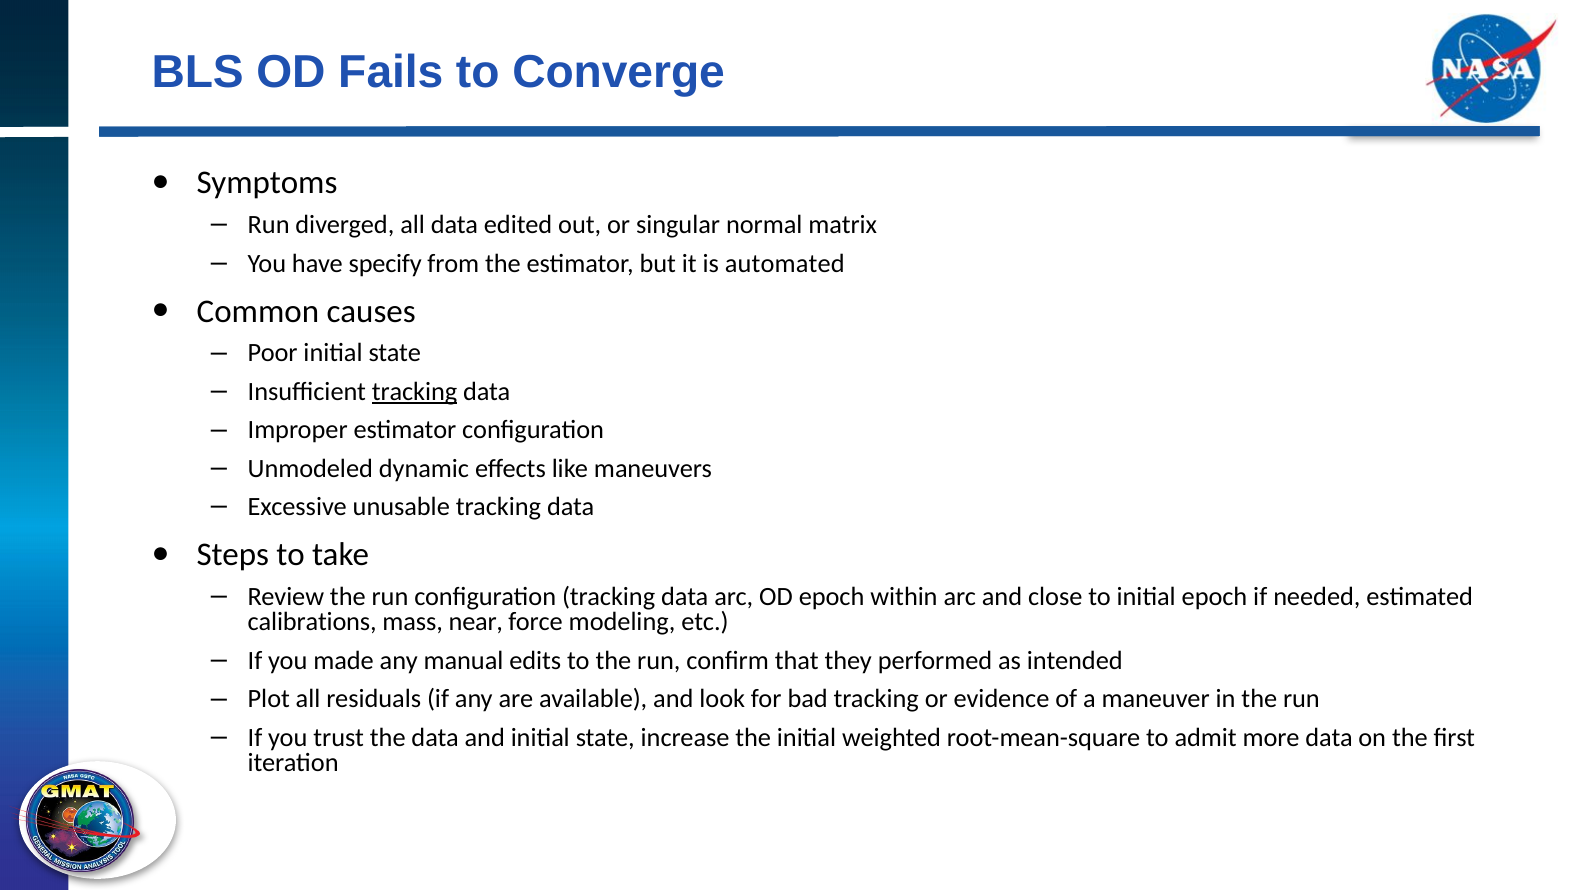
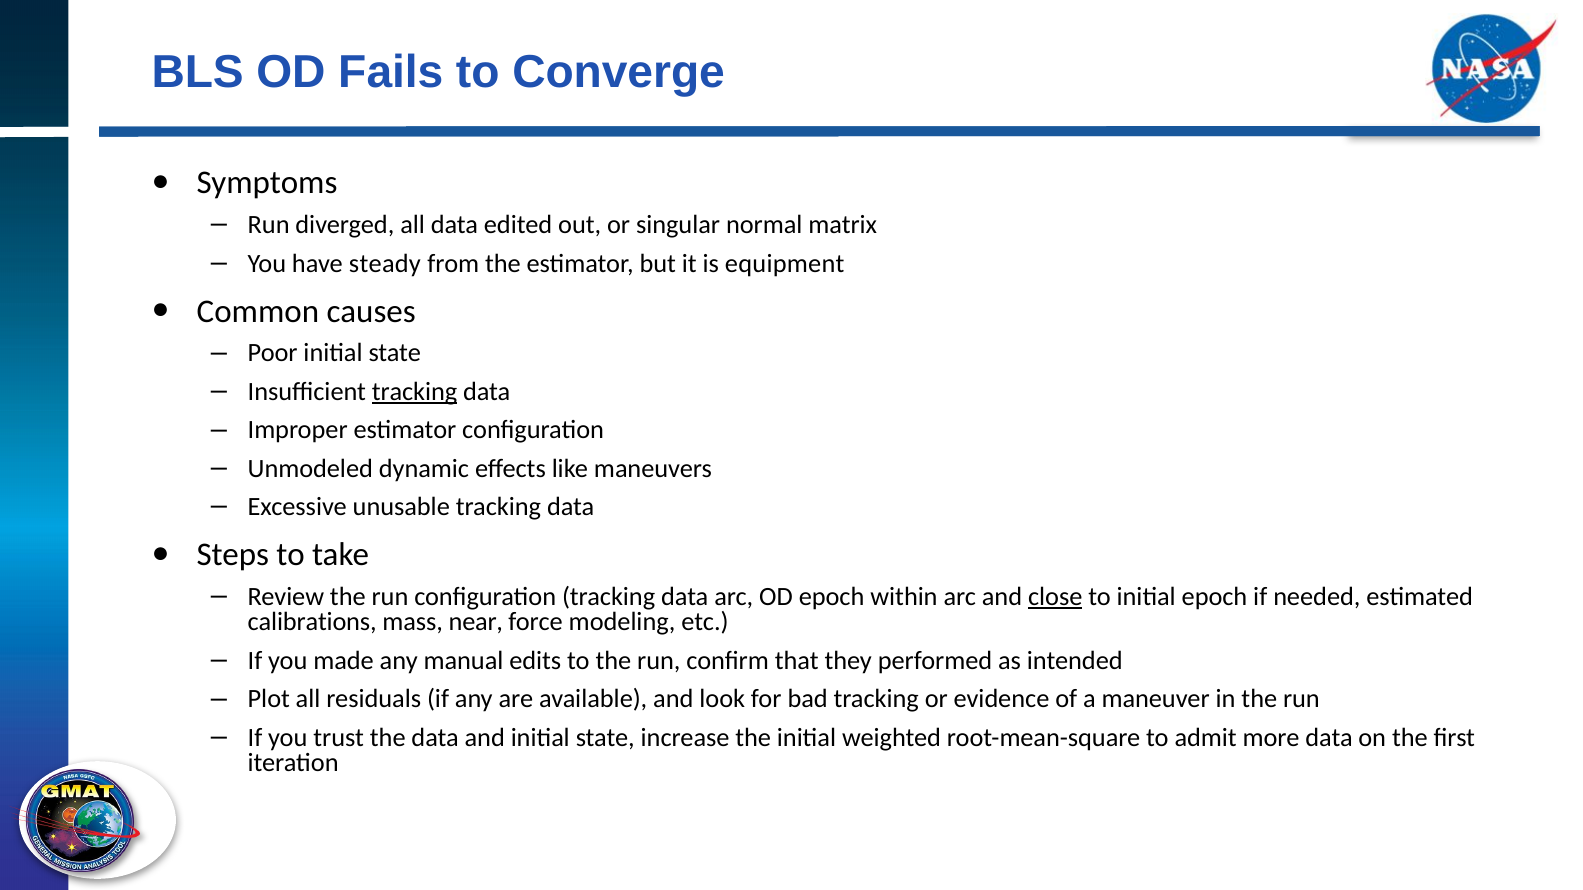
specify: specify -> steady (385, 263)
automated: automated -> equipment (785, 263)
close underline: none -> present (1055, 597)
